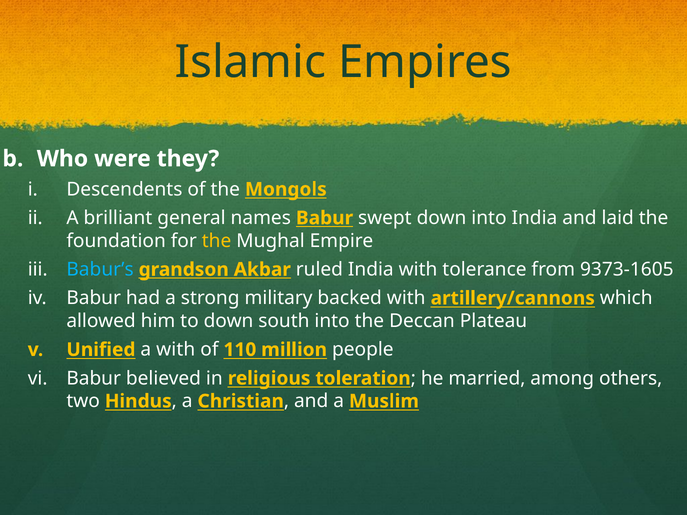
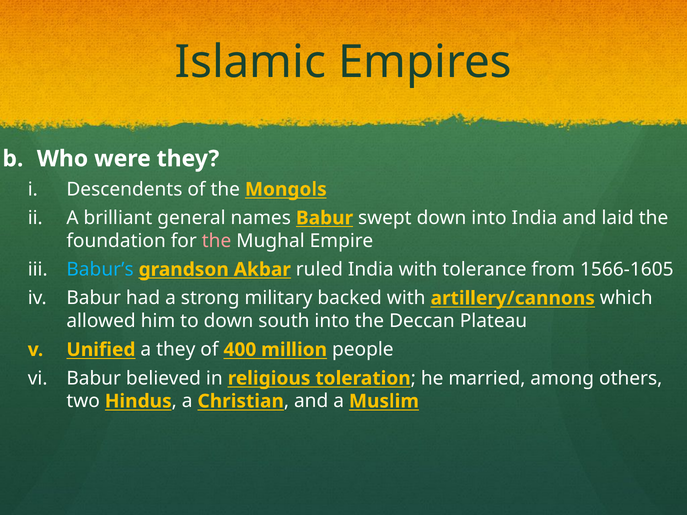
the colour: yellow -> pink (217, 241)
9373-1605: 9373-1605 -> 1566-1605 (627, 270)
a with: with -> they (176, 350)
110: 110 -> 400 (240, 350)
